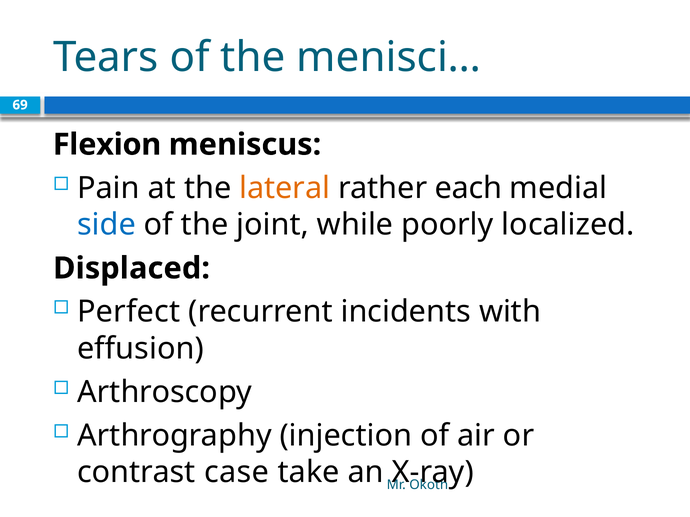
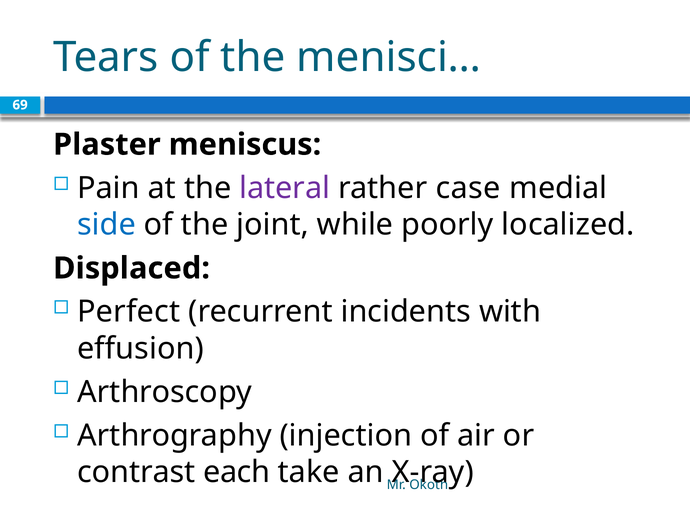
Flexion: Flexion -> Plaster (107, 145)
lateral colour: orange -> purple (285, 188)
each: each -> case (468, 188)
case: case -> each (237, 473)
